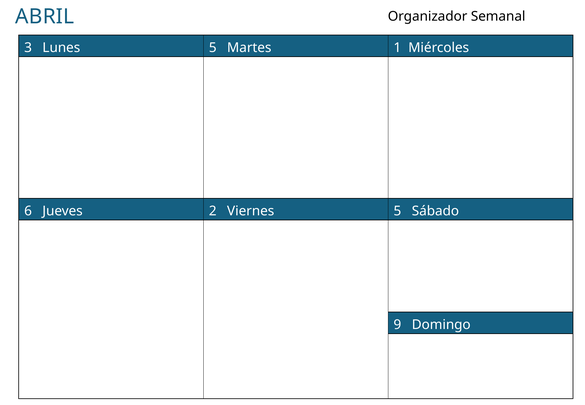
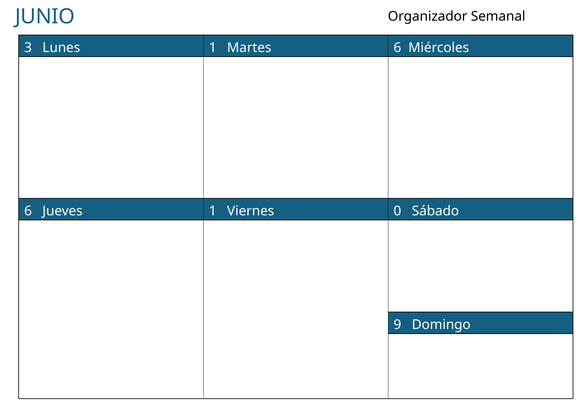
ABRIL: ABRIL -> JUNIO (45, 17)
Lunes 5: 5 -> 1 (213, 48)
Martes 1: 1 -> 6 (397, 48)
Jueves 2: 2 -> 1 (213, 211)
Viernes 5: 5 -> 0 (397, 211)
